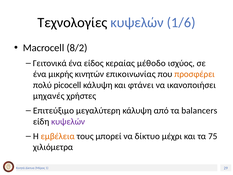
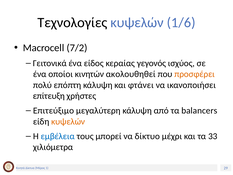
8/2: 8/2 -> 7/2 (77, 48)
μέθοδο: μέθοδο -> γεγονός (151, 63)
μικρής: μικρής -> οποίοι (61, 74)
επικοινωνίας: επικοινωνίας -> ακολουθηθεί (131, 74)
picocell: picocell -> επόπτη (67, 85)
μηχανές: μηχανές -> επίτευξη (49, 96)
κυψελών colour: purple -> orange (68, 121)
εμβέλεια colour: orange -> blue (58, 136)
75: 75 -> 33 (213, 136)
